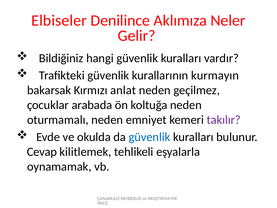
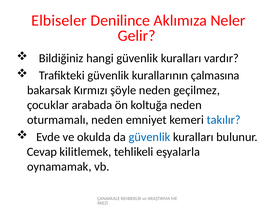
kurmayın: kurmayın -> çalmasına (215, 75)
anlat: anlat -> şöyle (123, 90)
takılır colour: purple -> blue (224, 120)
